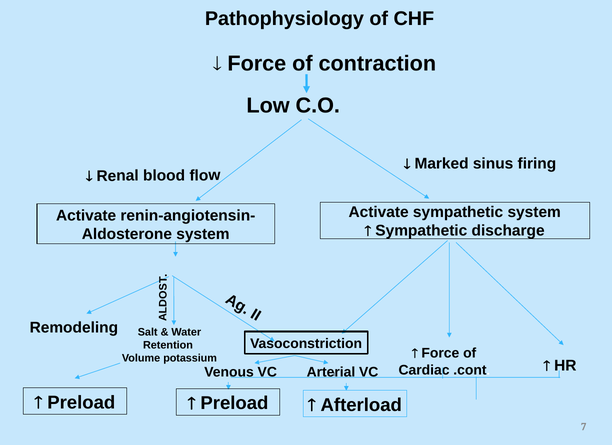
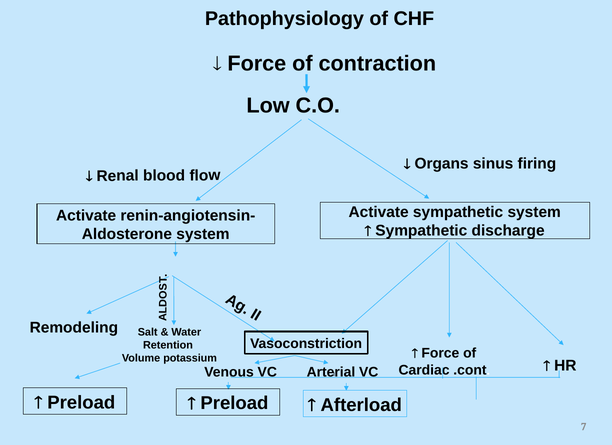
Marked: Marked -> Organs (442, 164)
